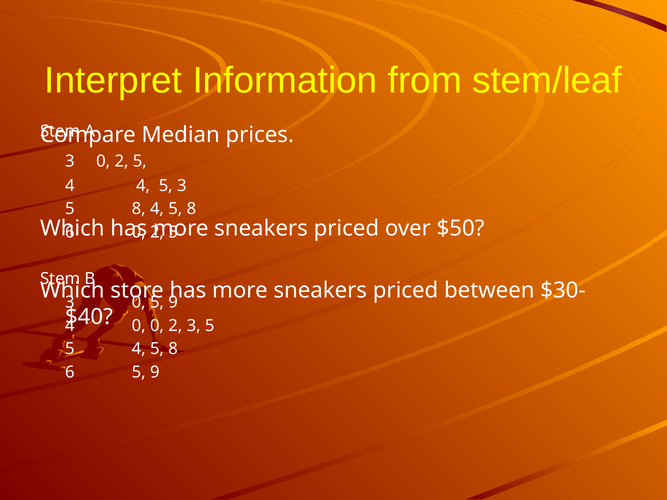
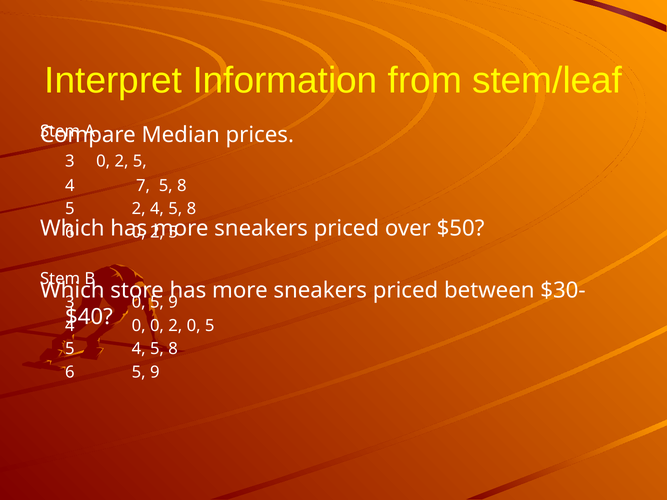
4 4: 4 -> 7 (143, 186)
3: 3 -> 8 (182, 186)
8: 8 -> 2 (139, 209)
2 3: 3 -> 0 (194, 326)
